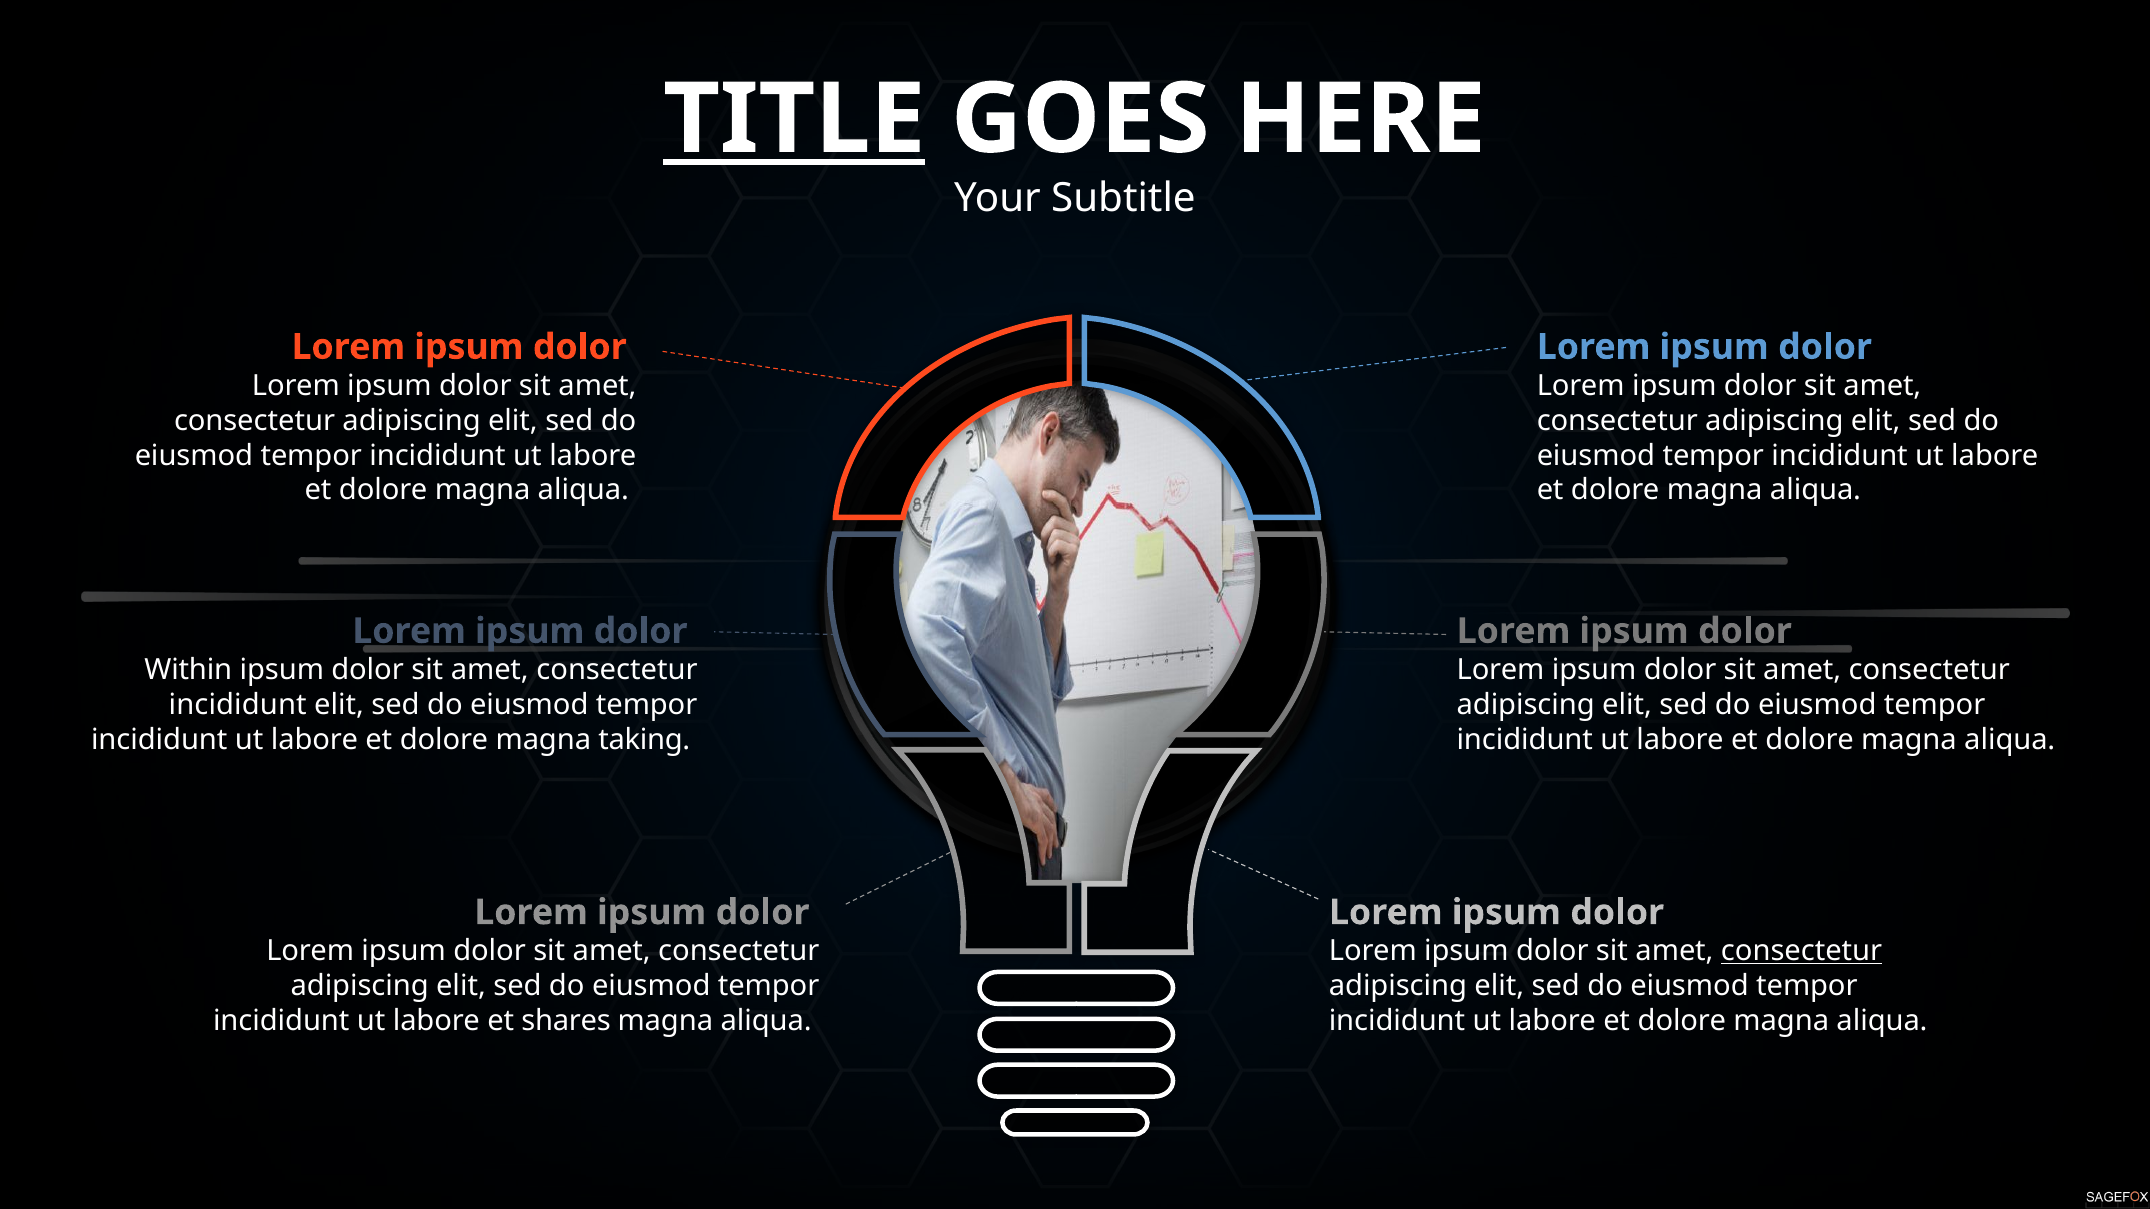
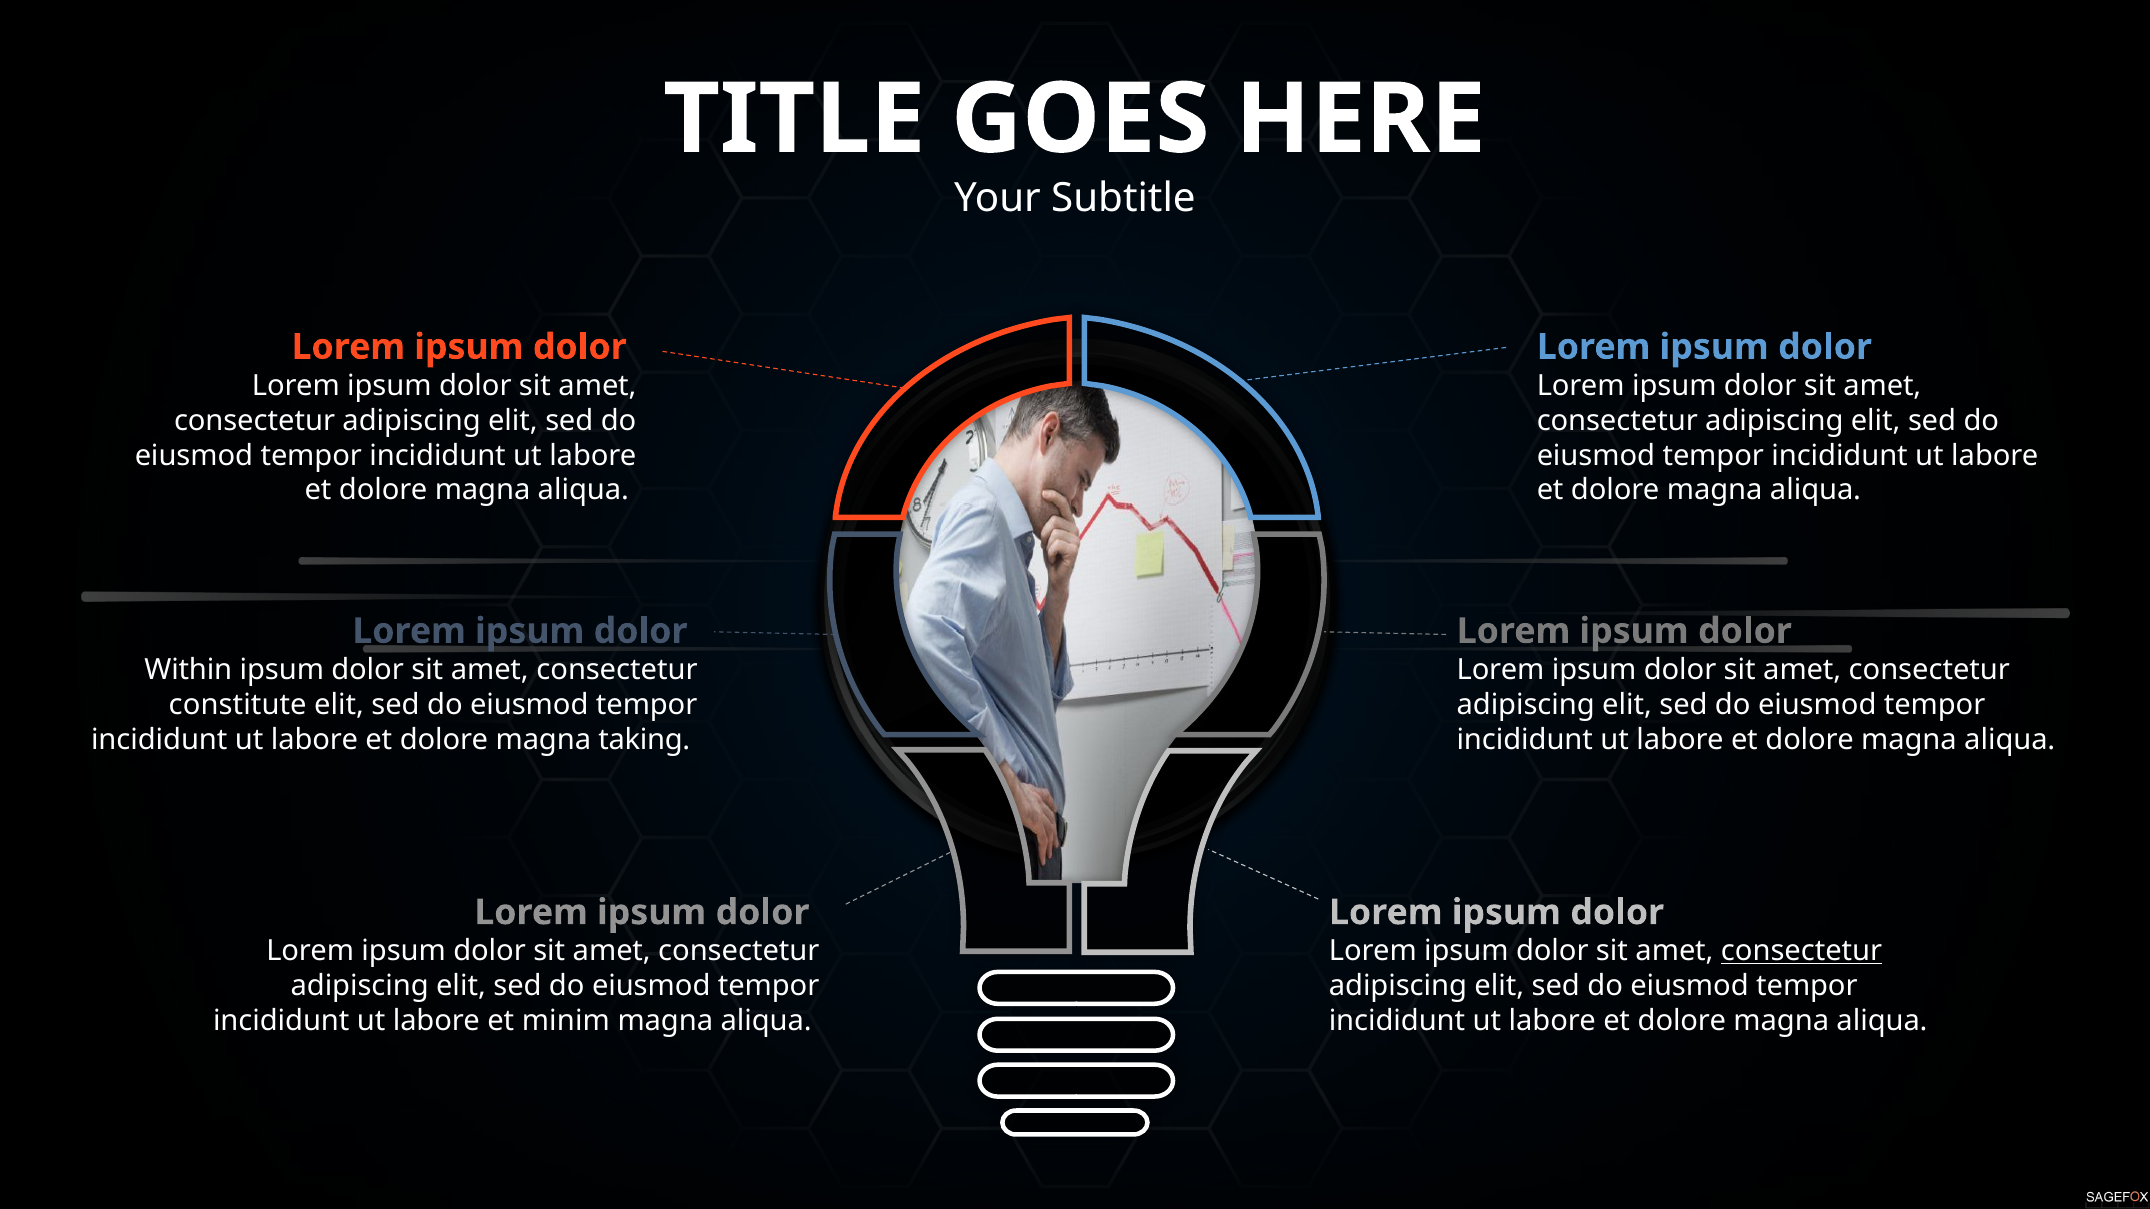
TITLE underline: present -> none (794, 119)
incididunt: incididunt -> constitute (238, 705)
shares: shares -> minim (566, 1021)
